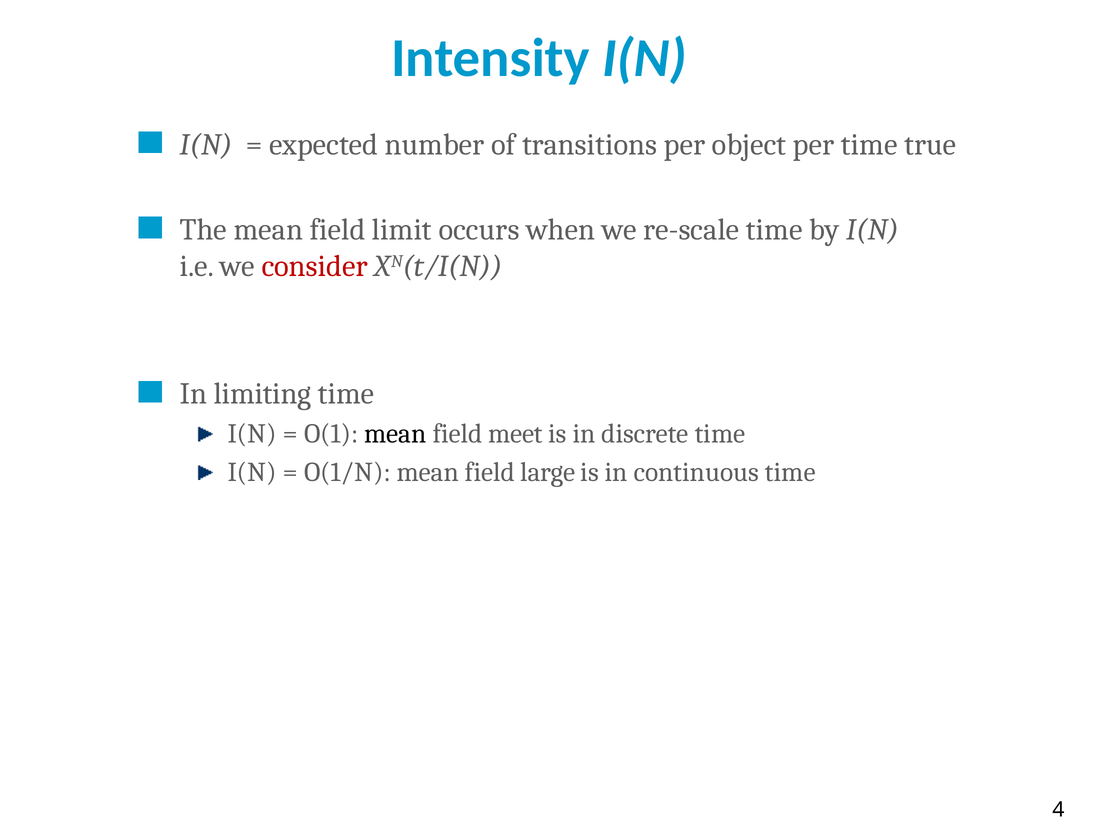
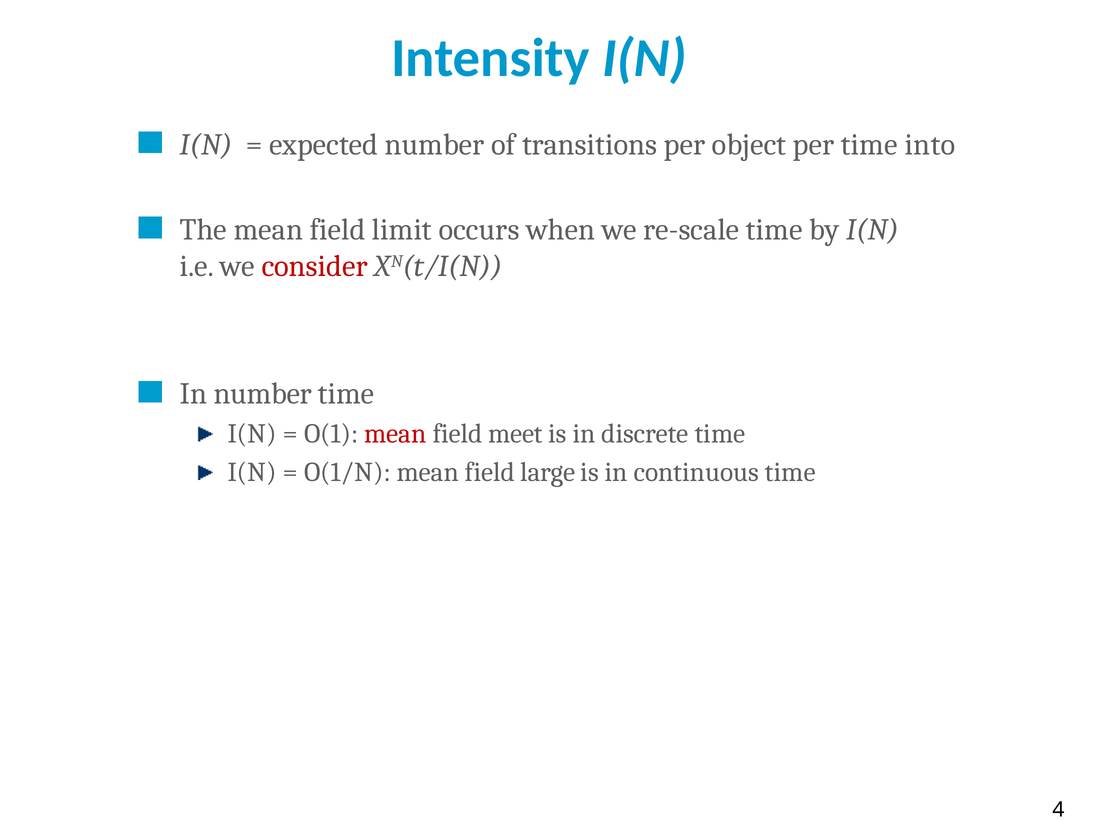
true: true -> into (930, 145)
In limiting: limiting -> number (263, 394)
mean colour: black -> red (395, 434)
